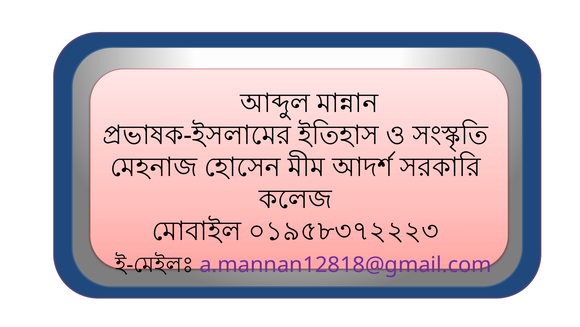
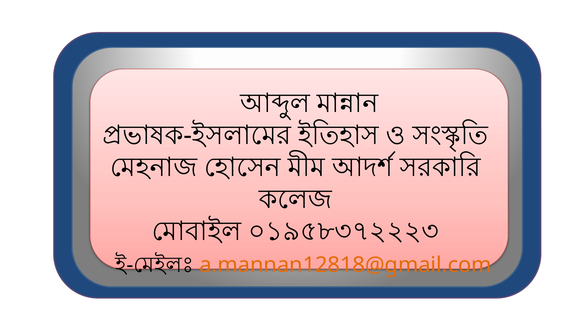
a.mannan12818@gmail.com colour: purple -> orange (346, 265)
